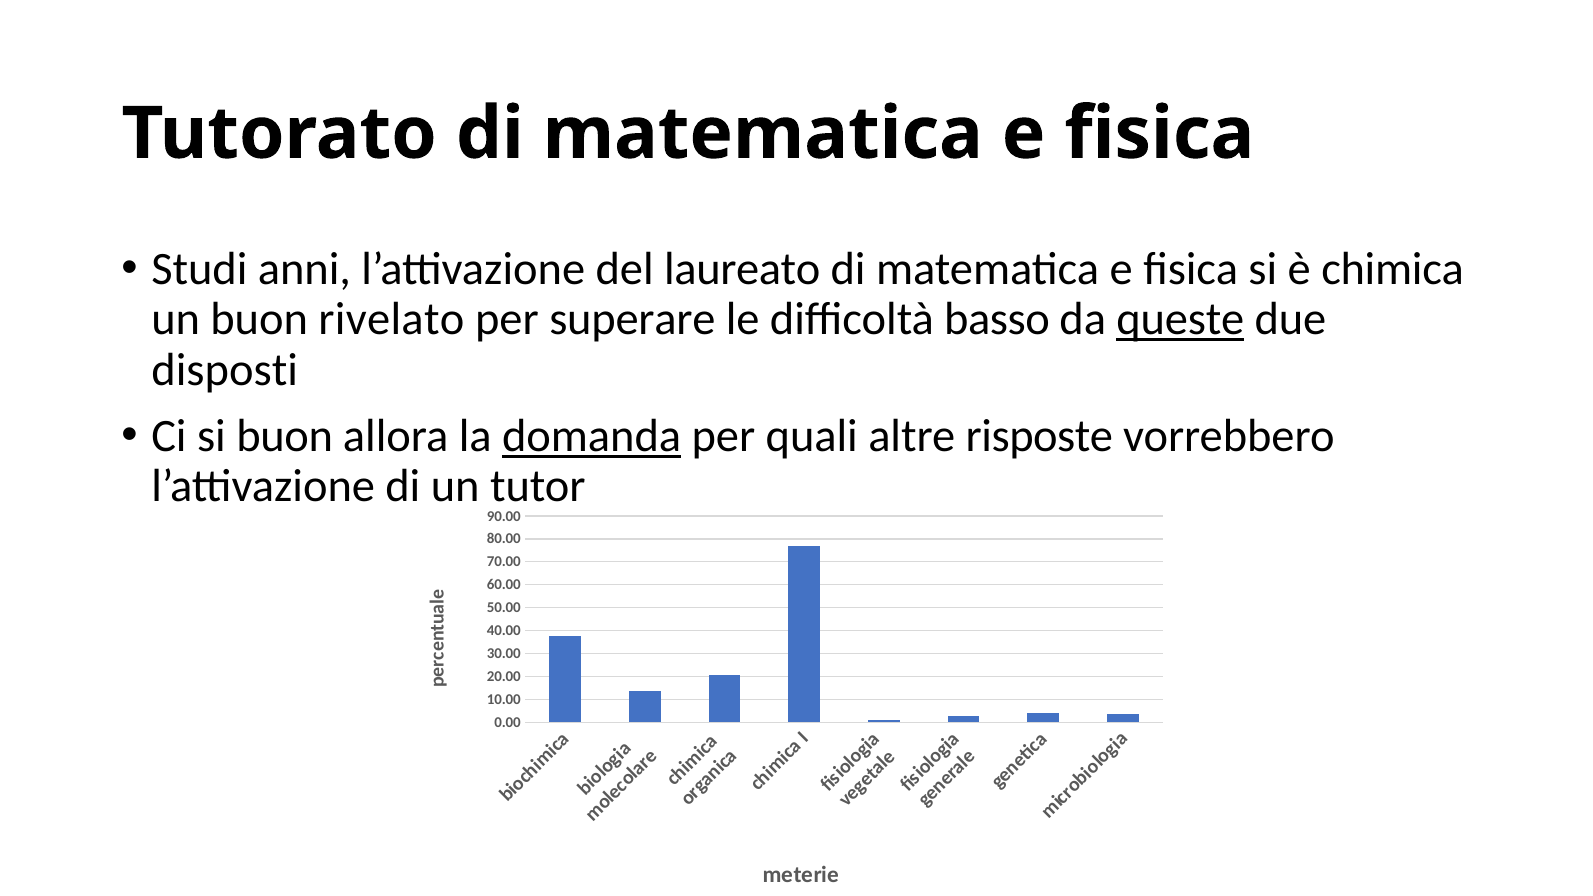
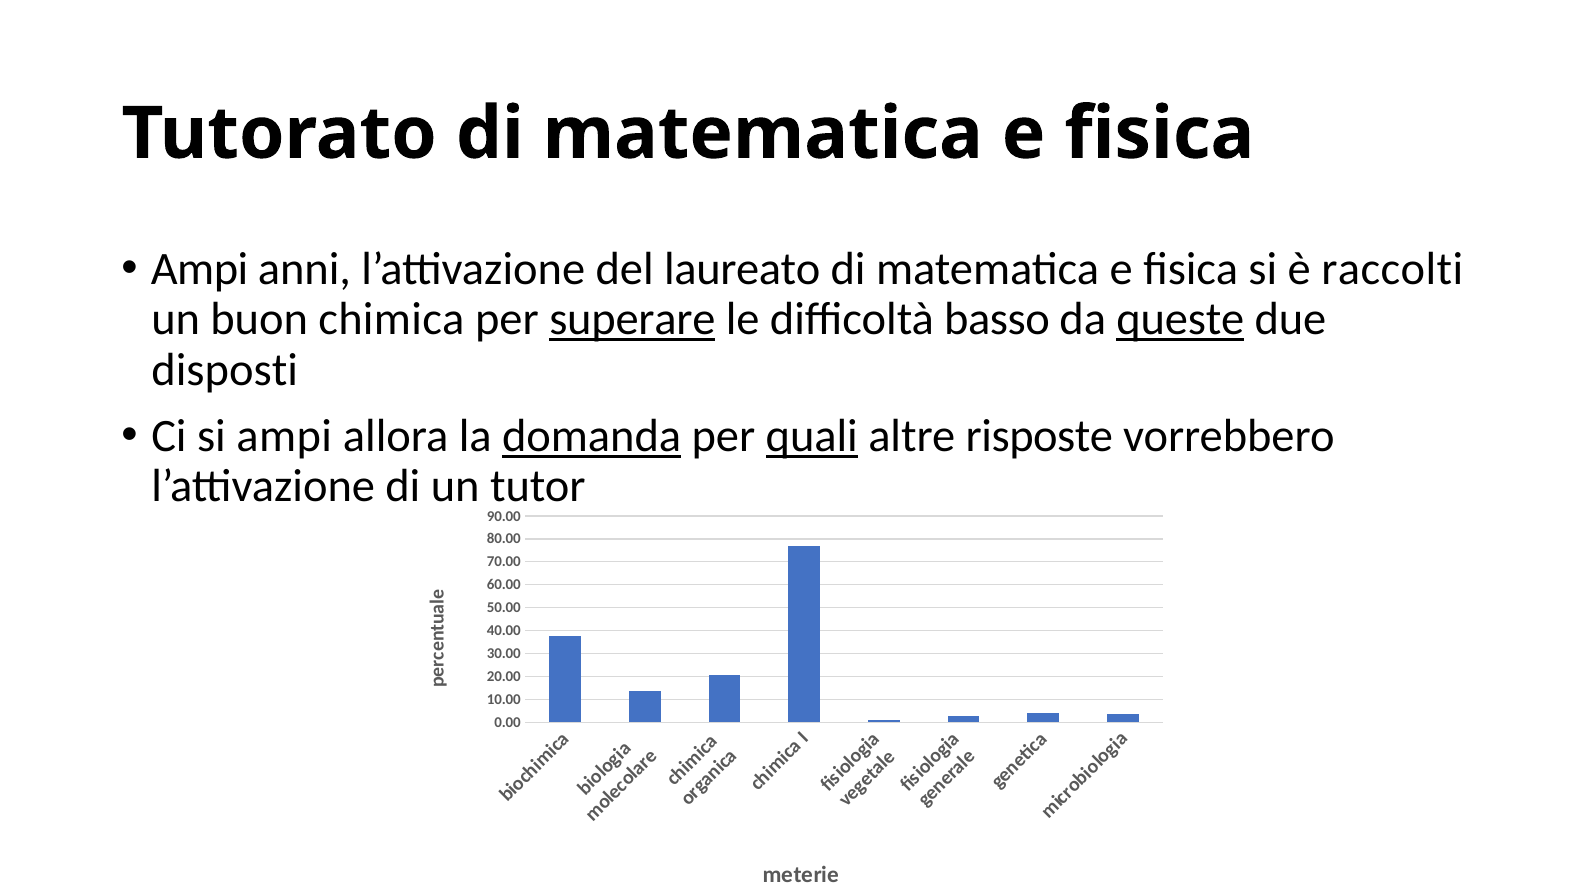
Studi: Studi -> Ampi (200, 269)
chimica: chimica -> raccolti (1392, 269)
rivelato: rivelato -> chimica (391, 320)
superare underline: none -> present (632, 320)
si buon: buon -> ampi (284, 437)
quali underline: none -> present (812, 437)
